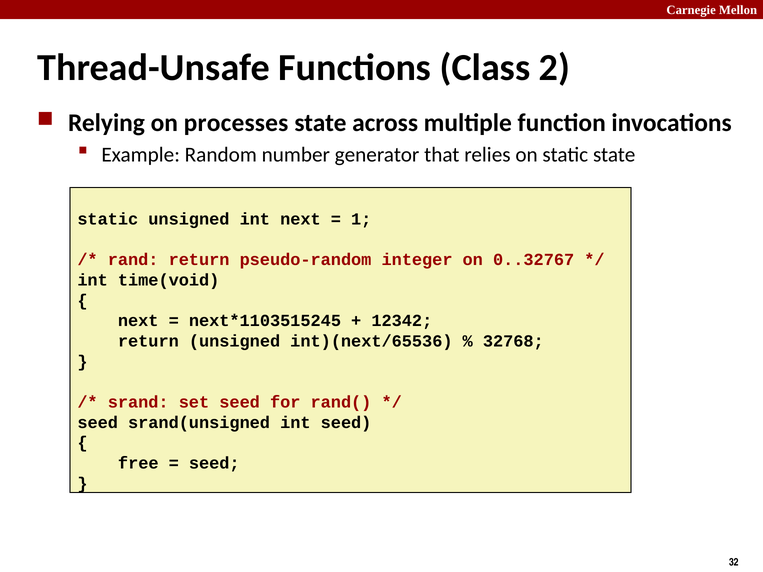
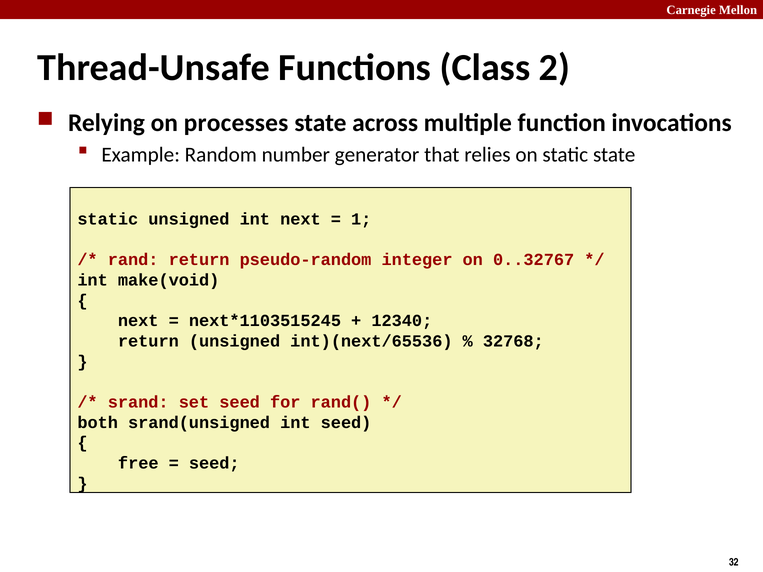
time(void: time(void -> make(void (169, 280)
12342: 12342 -> 12340 (402, 321)
seed: seed -> both (98, 423)
